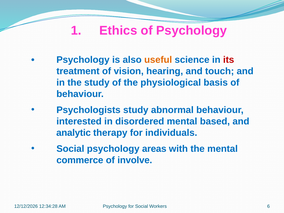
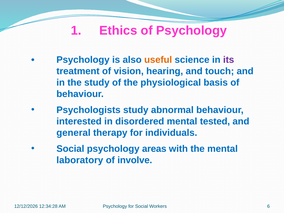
its colour: red -> purple (229, 60)
based: based -> tested (215, 121)
analytic: analytic -> general (73, 133)
commerce: commerce -> laboratory (80, 160)
